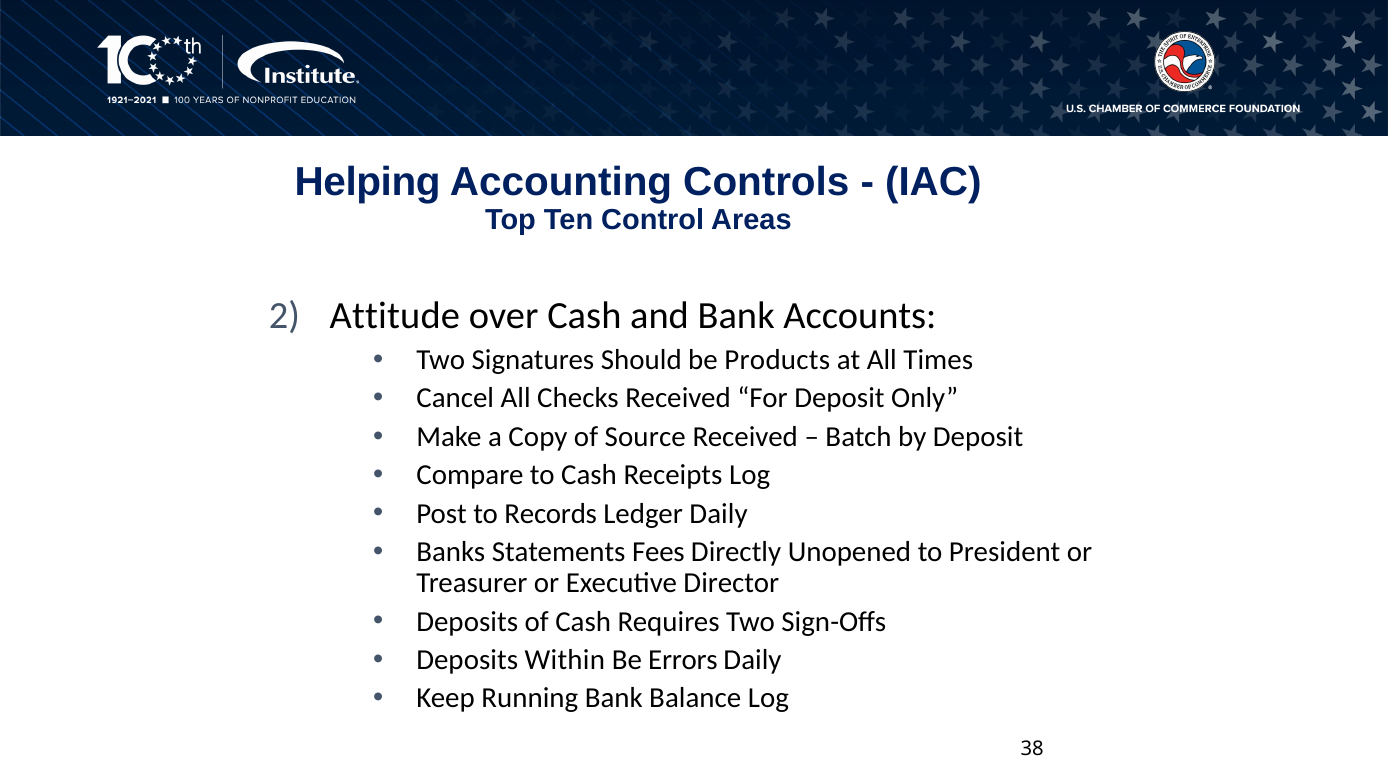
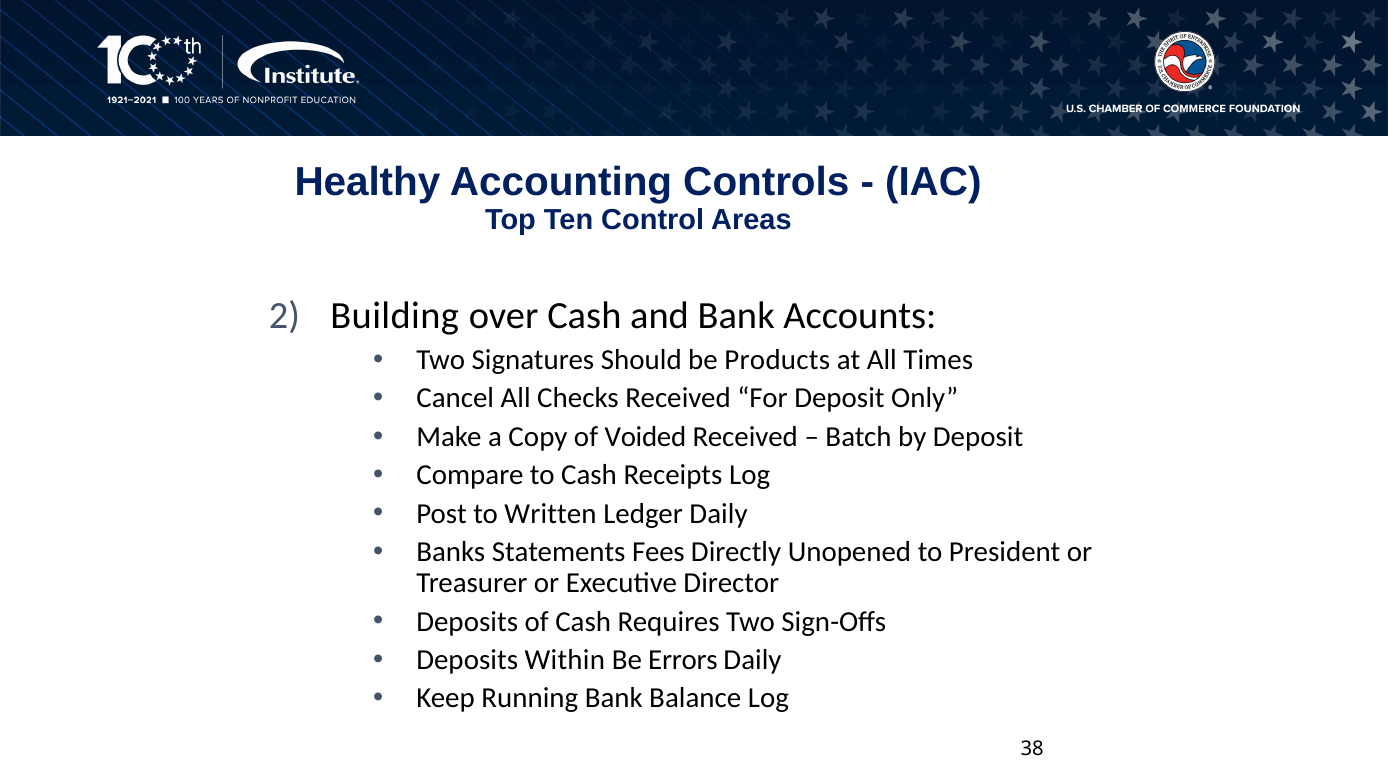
Helping: Helping -> Healthy (367, 183)
Attitude: Attitude -> Building (395, 317)
Source: Source -> Voided (645, 437)
Records: Records -> Written (551, 514)
